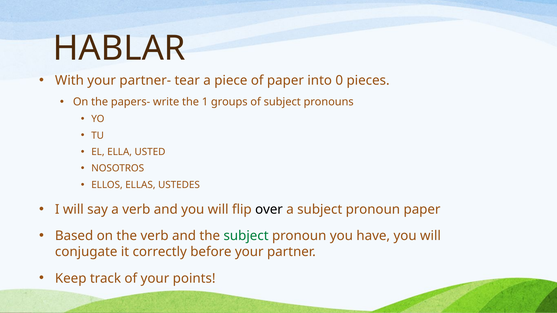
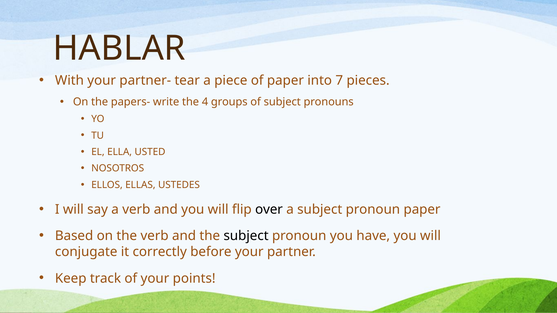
0: 0 -> 7 (339, 81)
1: 1 -> 4 (205, 102)
subject colour: green -> black (246, 236)
